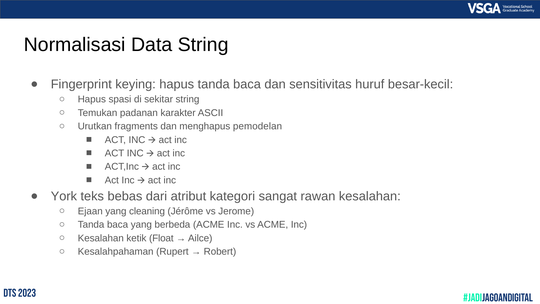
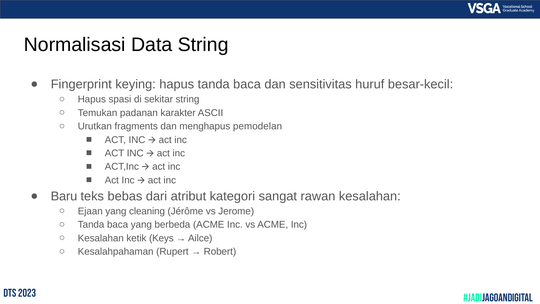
York: York -> Baru (64, 196)
Float: Float -> Keys (161, 238)
